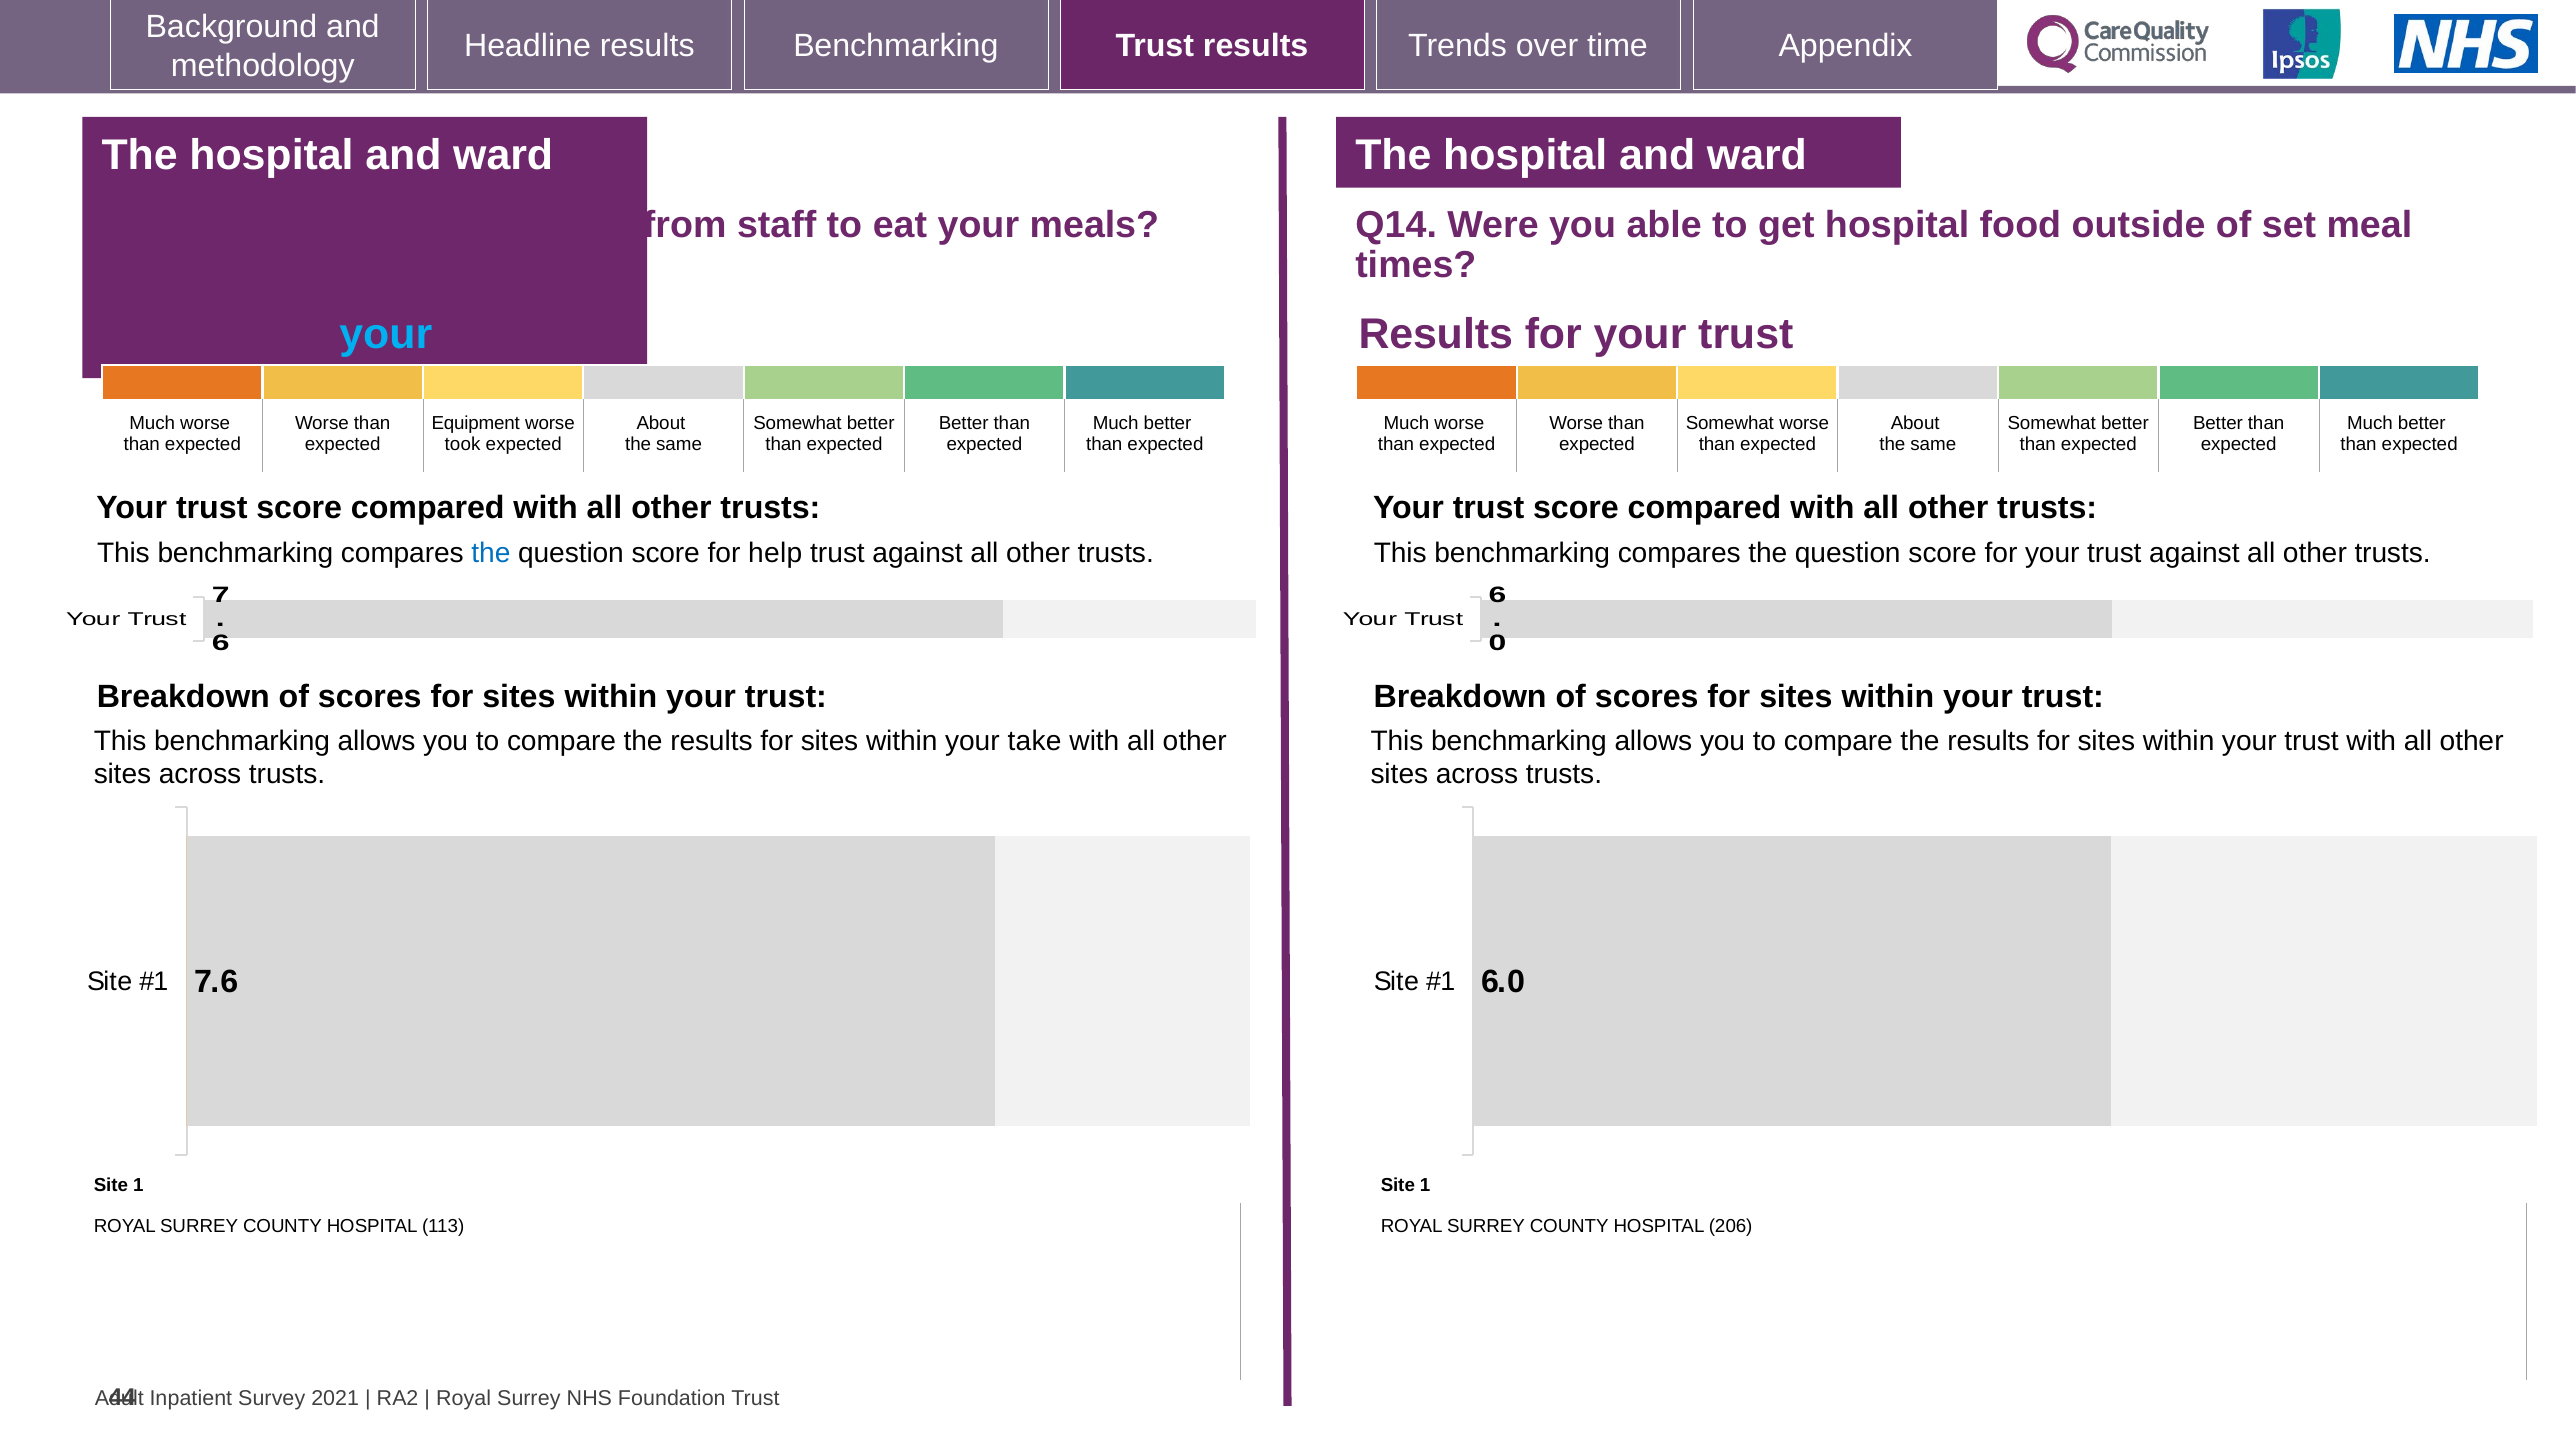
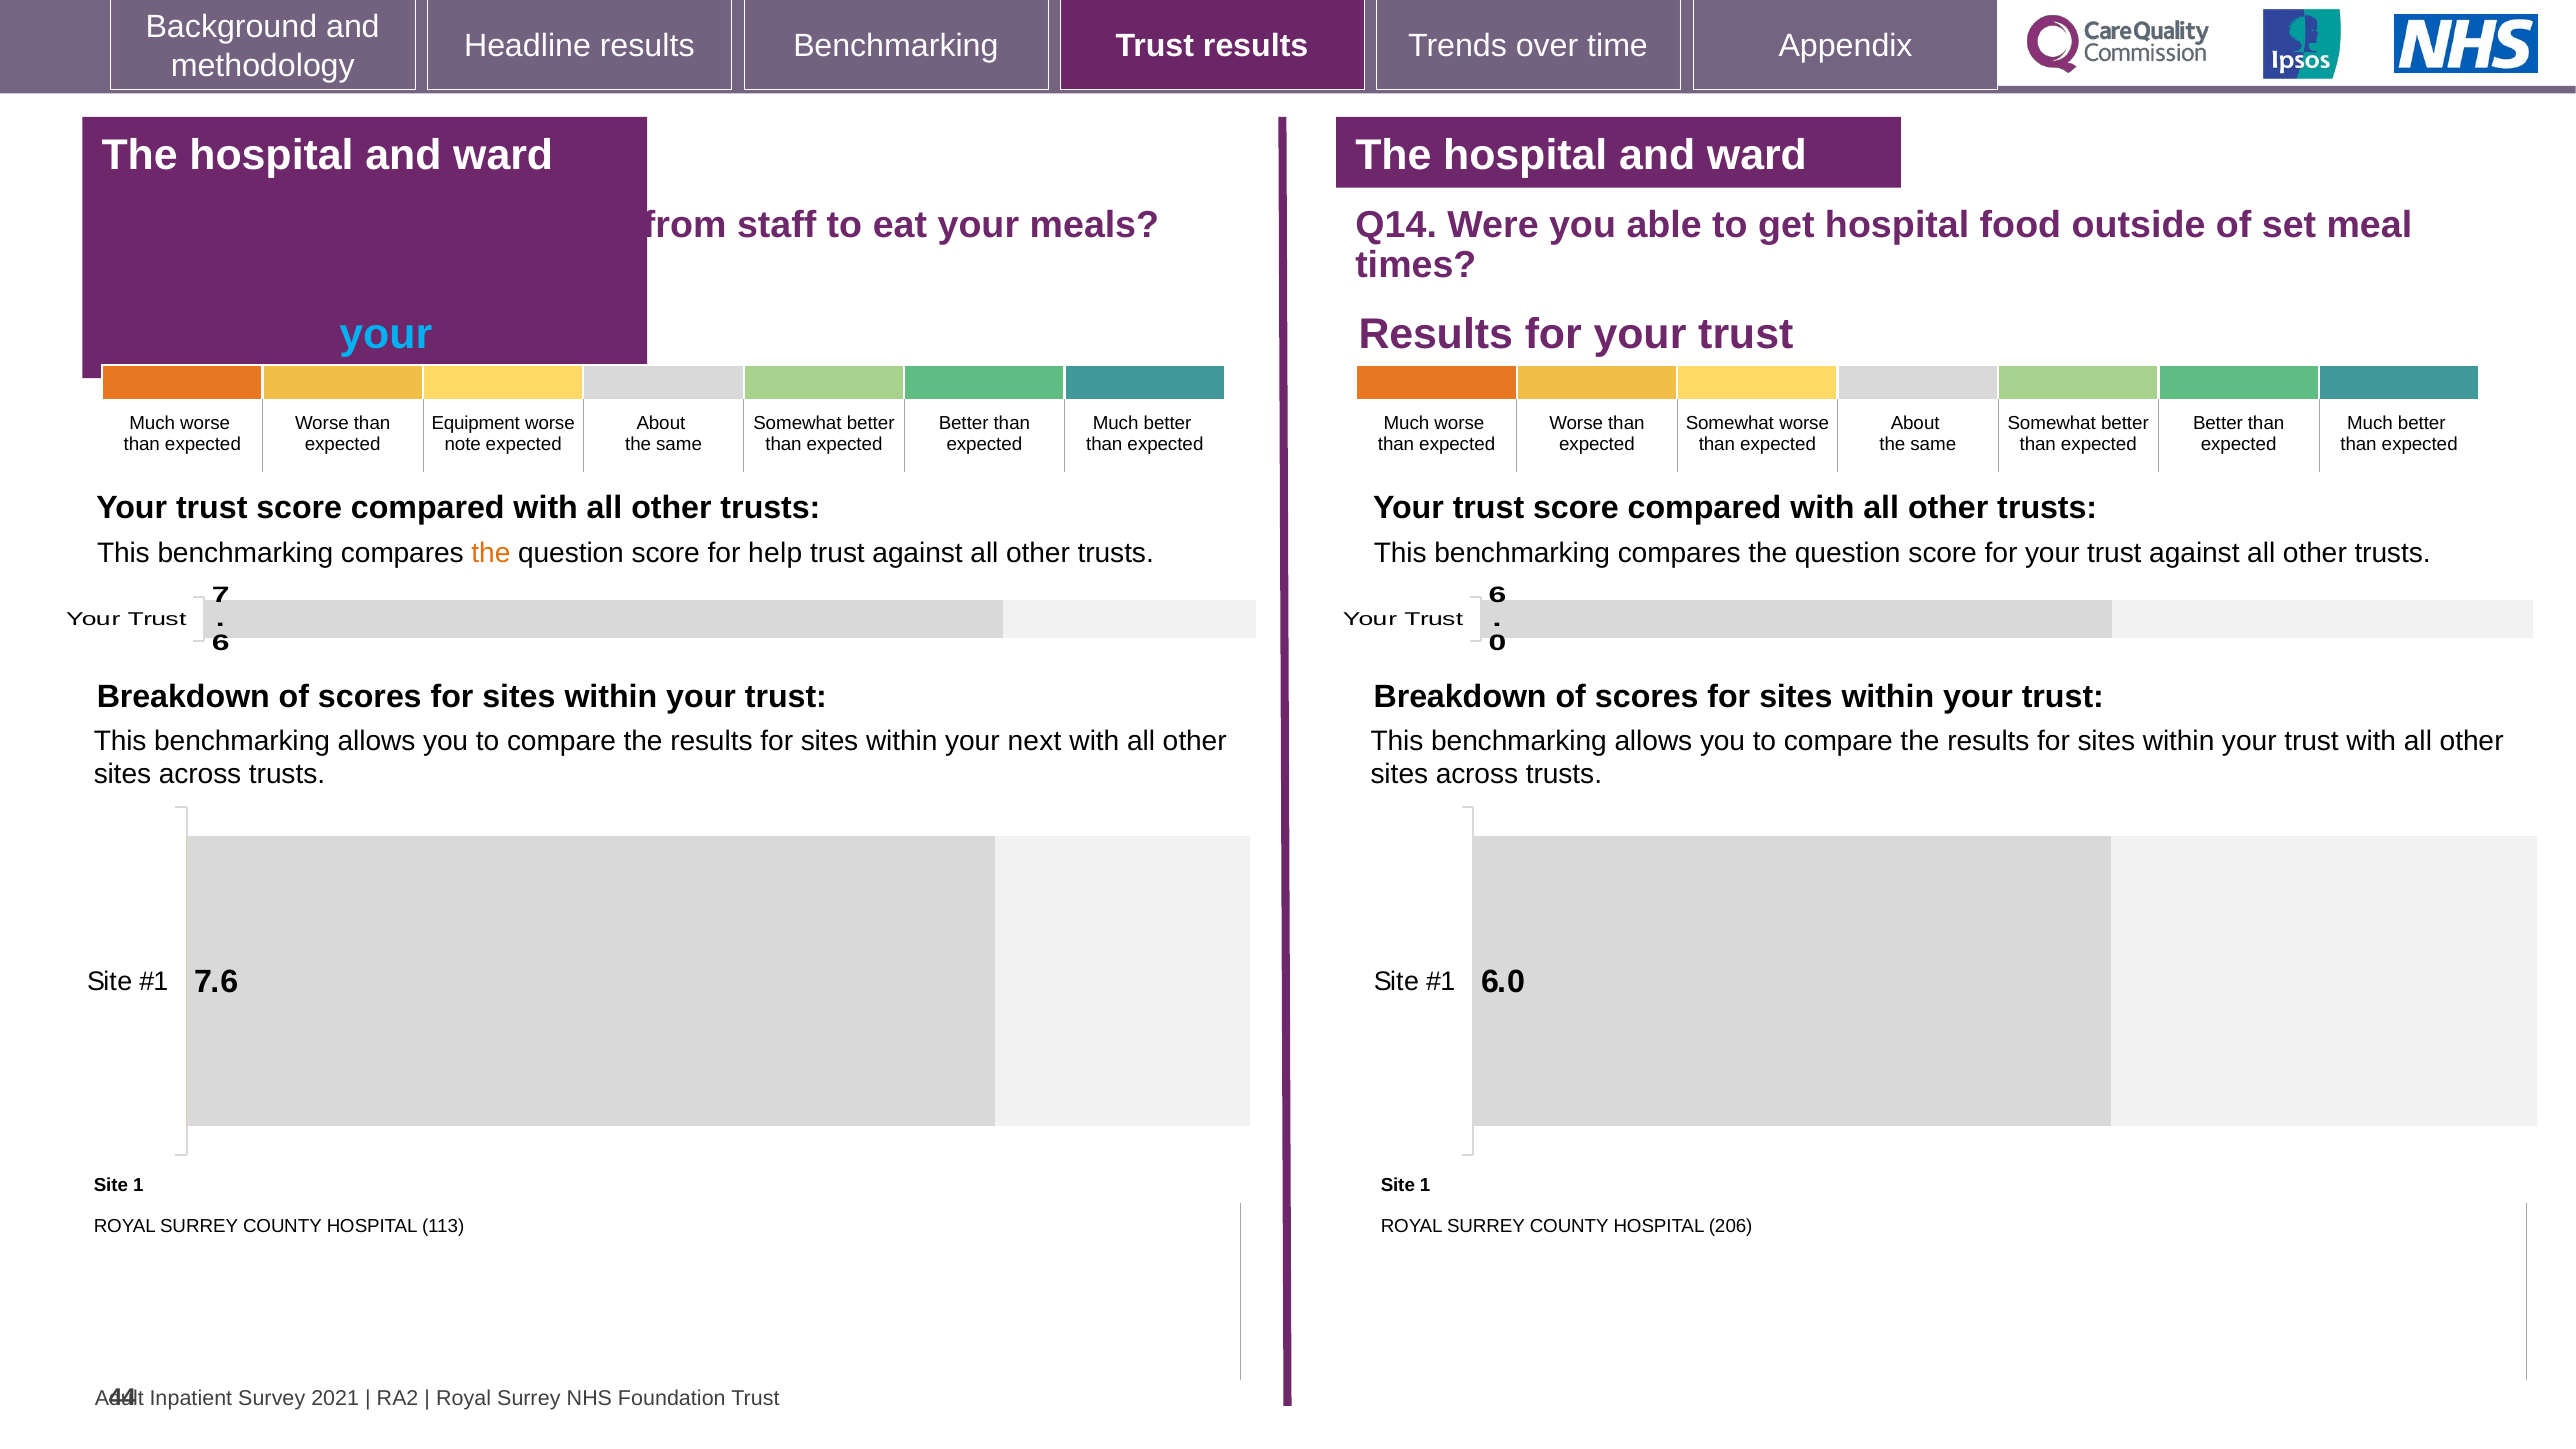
took: took -> note (463, 444)
the colour: blue -> orange (491, 553)
take: take -> next (1035, 741)
